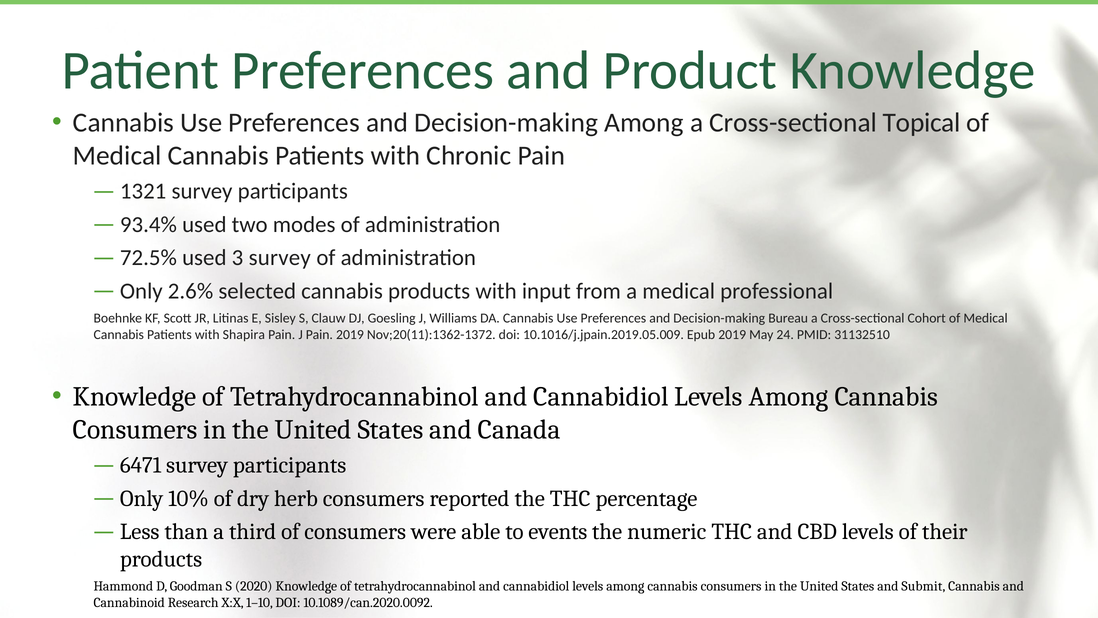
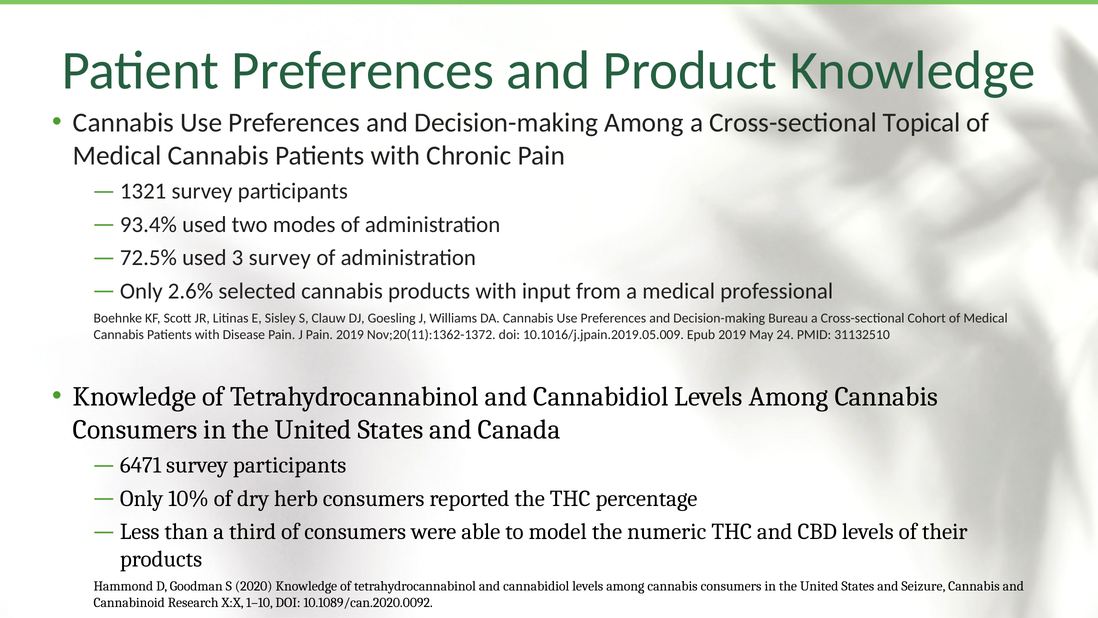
Shapira: Shapira -> Disease (244, 334)
events: events -> model (558, 531)
Submit: Submit -> Seizure (923, 586)
